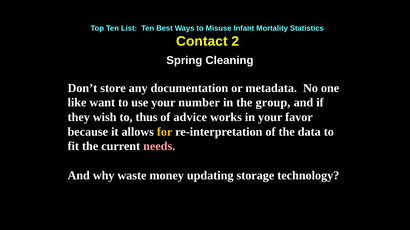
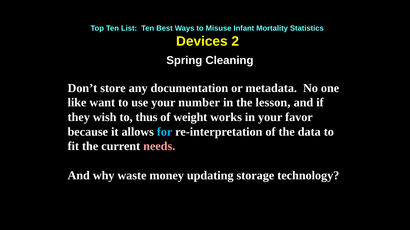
Contact: Contact -> Devices (202, 42)
group: group -> lesson (273, 103)
advice: advice -> weight (190, 118)
for colour: yellow -> light blue (165, 132)
